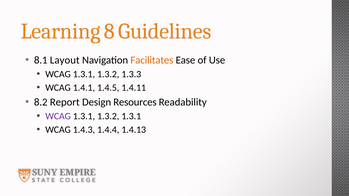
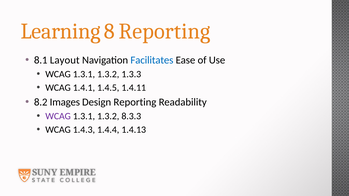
8 Guidelines: Guidelines -> Reporting (165, 31)
Facilitates colour: orange -> blue (152, 60)
Report: Report -> Images (65, 102)
Design Resources: Resources -> Reporting (135, 102)
1.3.2 1.3.1: 1.3.1 -> 8.3.3 (131, 116)
